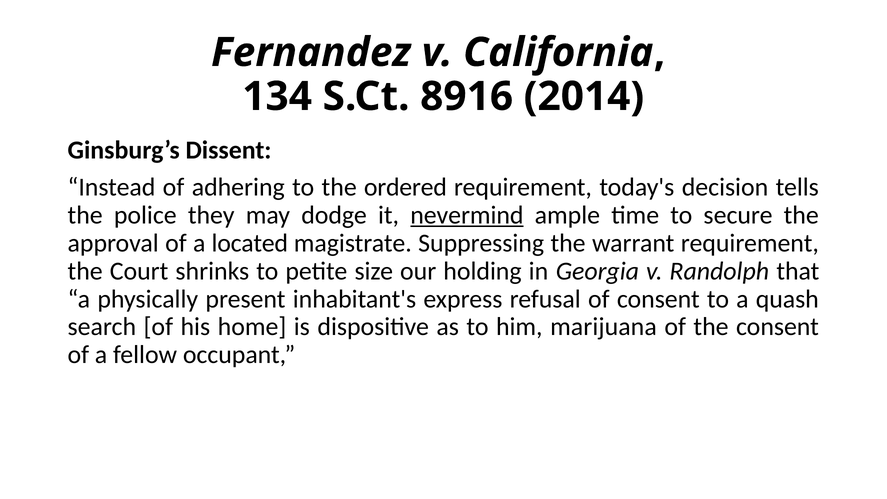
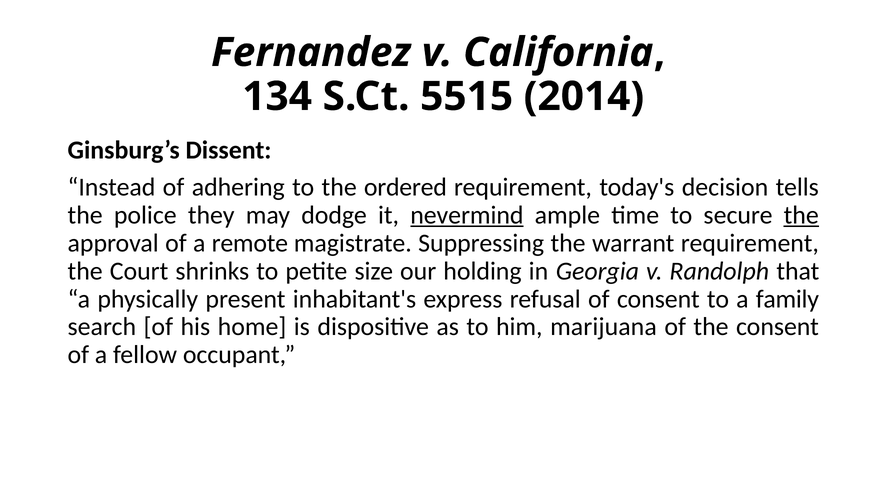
8916: 8916 -> 5515 (467, 97)
the underline: none -> present (801, 215)
located: located -> remote (250, 243)
quash: quash -> family (787, 299)
